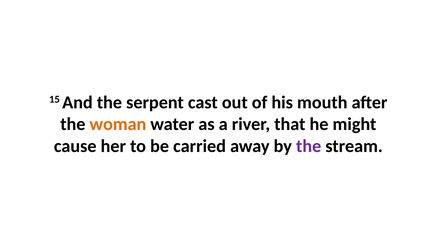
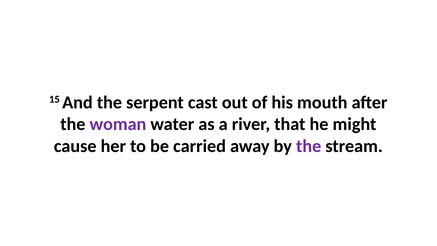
woman colour: orange -> purple (118, 124)
